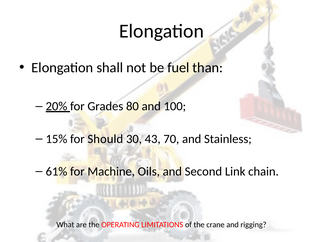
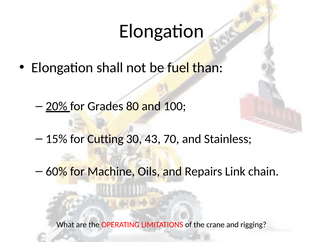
Should: Should -> Cutting (105, 139)
61%: 61% -> 60% (56, 172)
Second: Second -> Repairs (203, 172)
